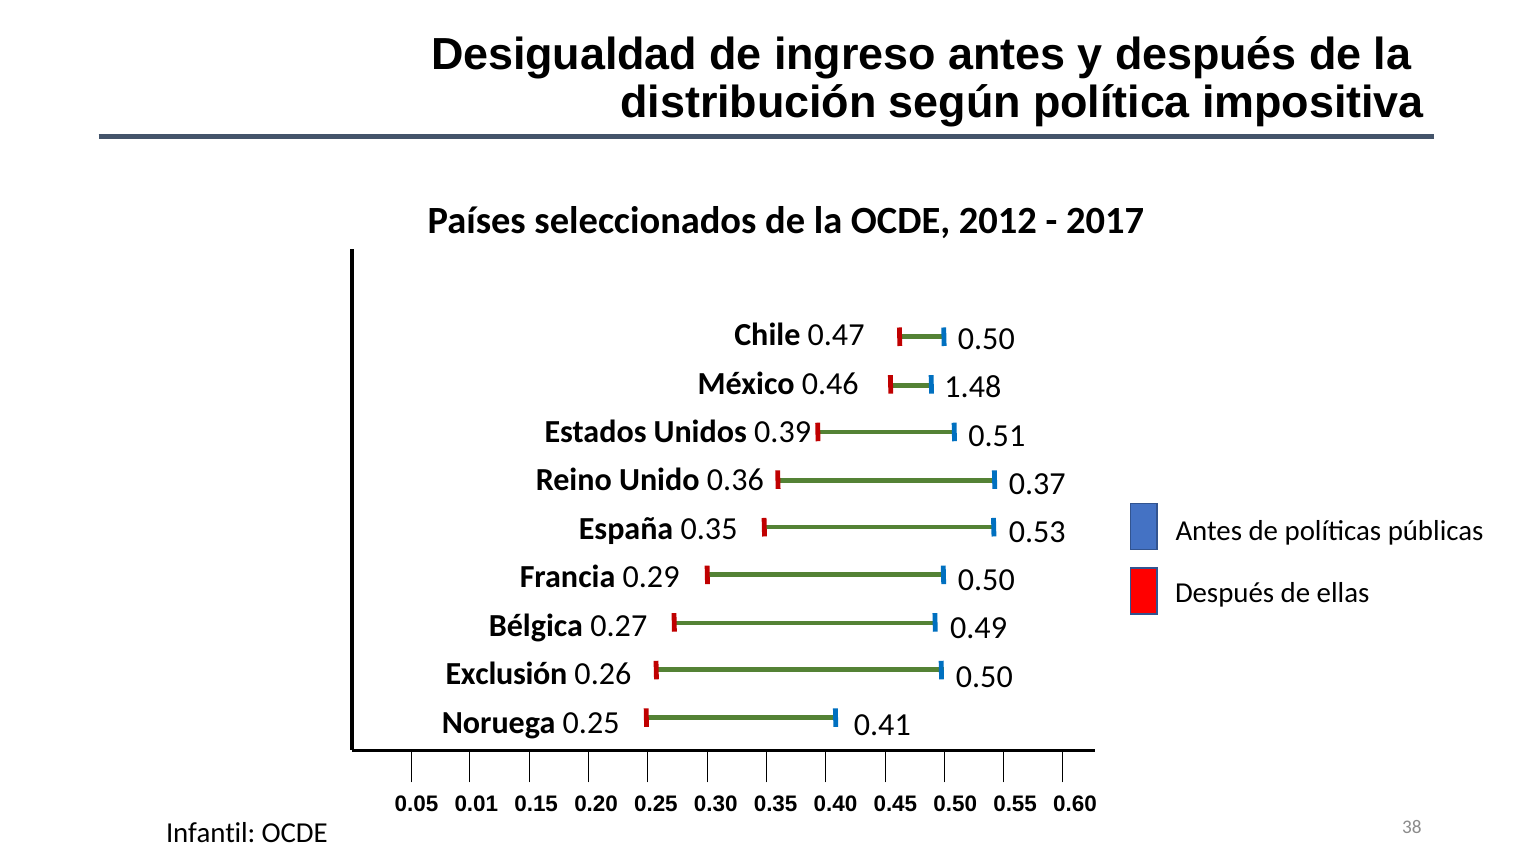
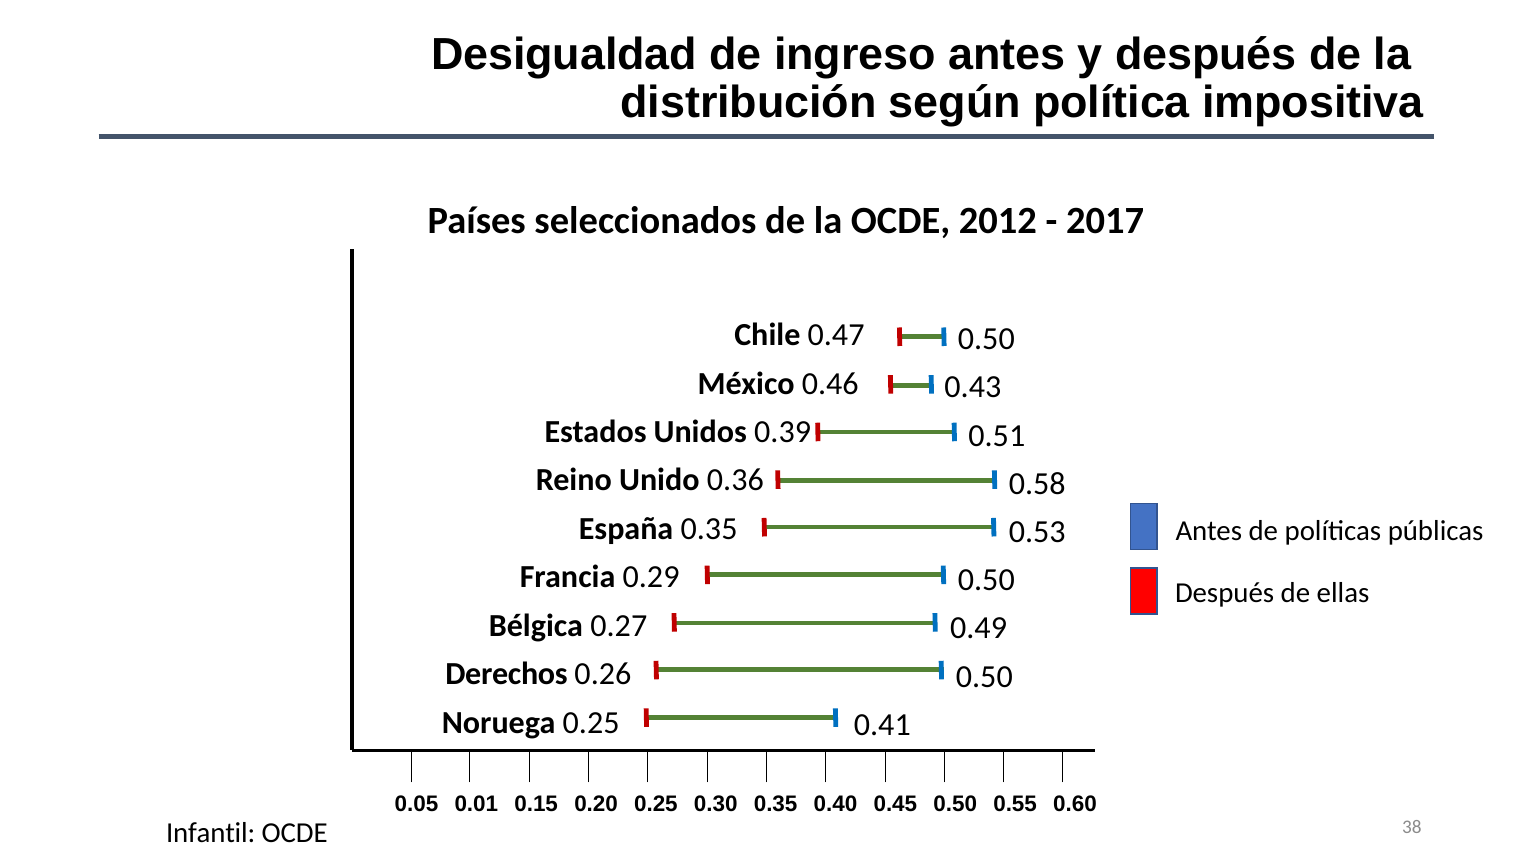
1.48: 1.48 -> 0.43 (973, 387)
0.37: 0.37 -> 0.58 (1037, 484)
Exclusión: Exclusión -> Derechos (506, 674)
